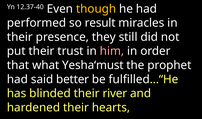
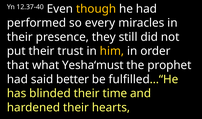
result: result -> every (100, 23)
him colour: pink -> yellow (112, 51)
river: river -> time (115, 93)
